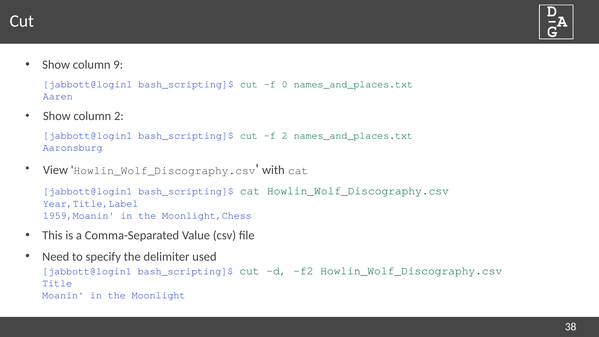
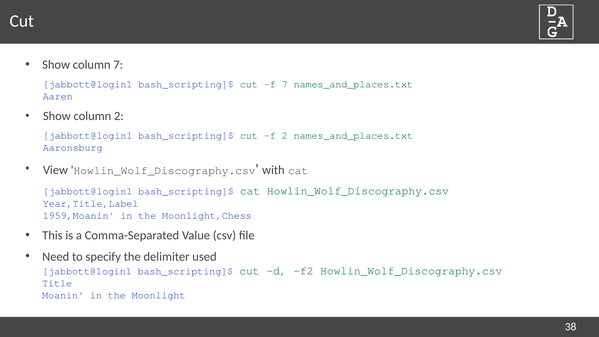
column 9: 9 -> 7 (118, 65)
f 0: 0 -> 7 (285, 84)
